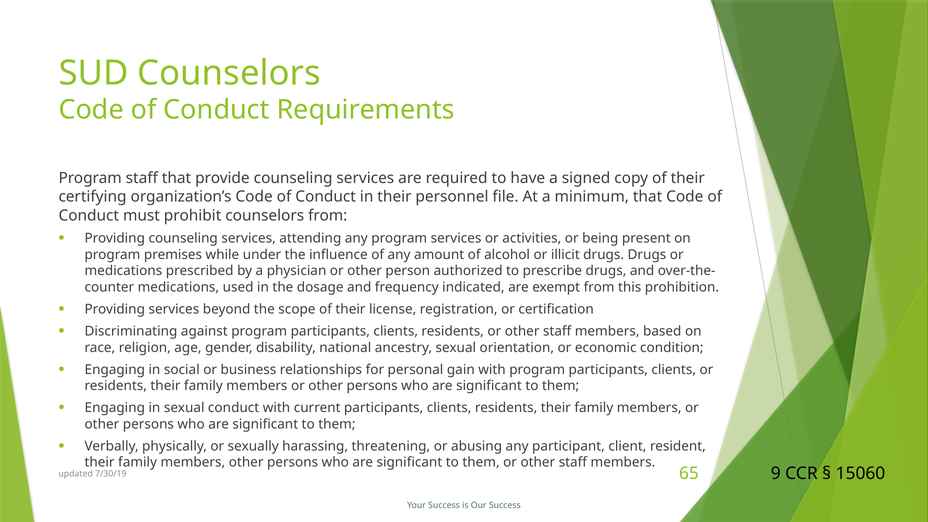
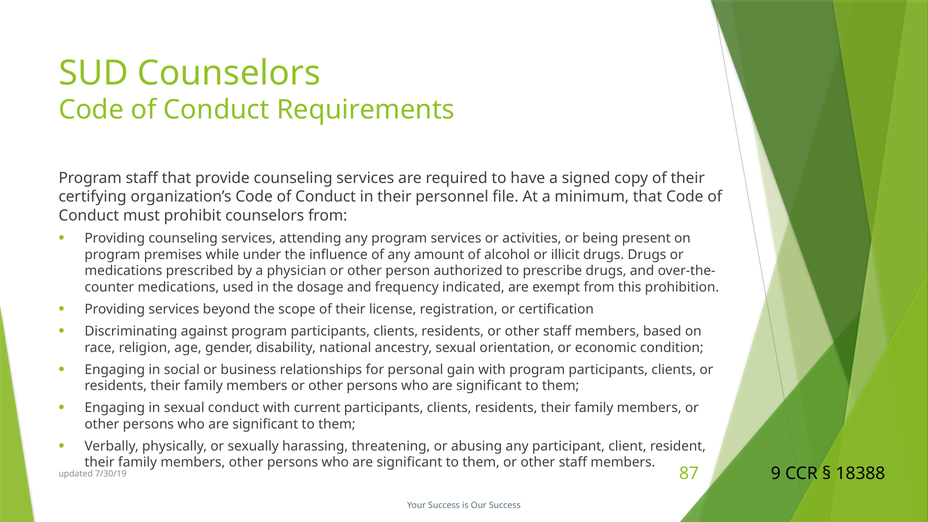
15060: 15060 -> 18388 (860, 474)
65: 65 -> 87 (689, 474)
